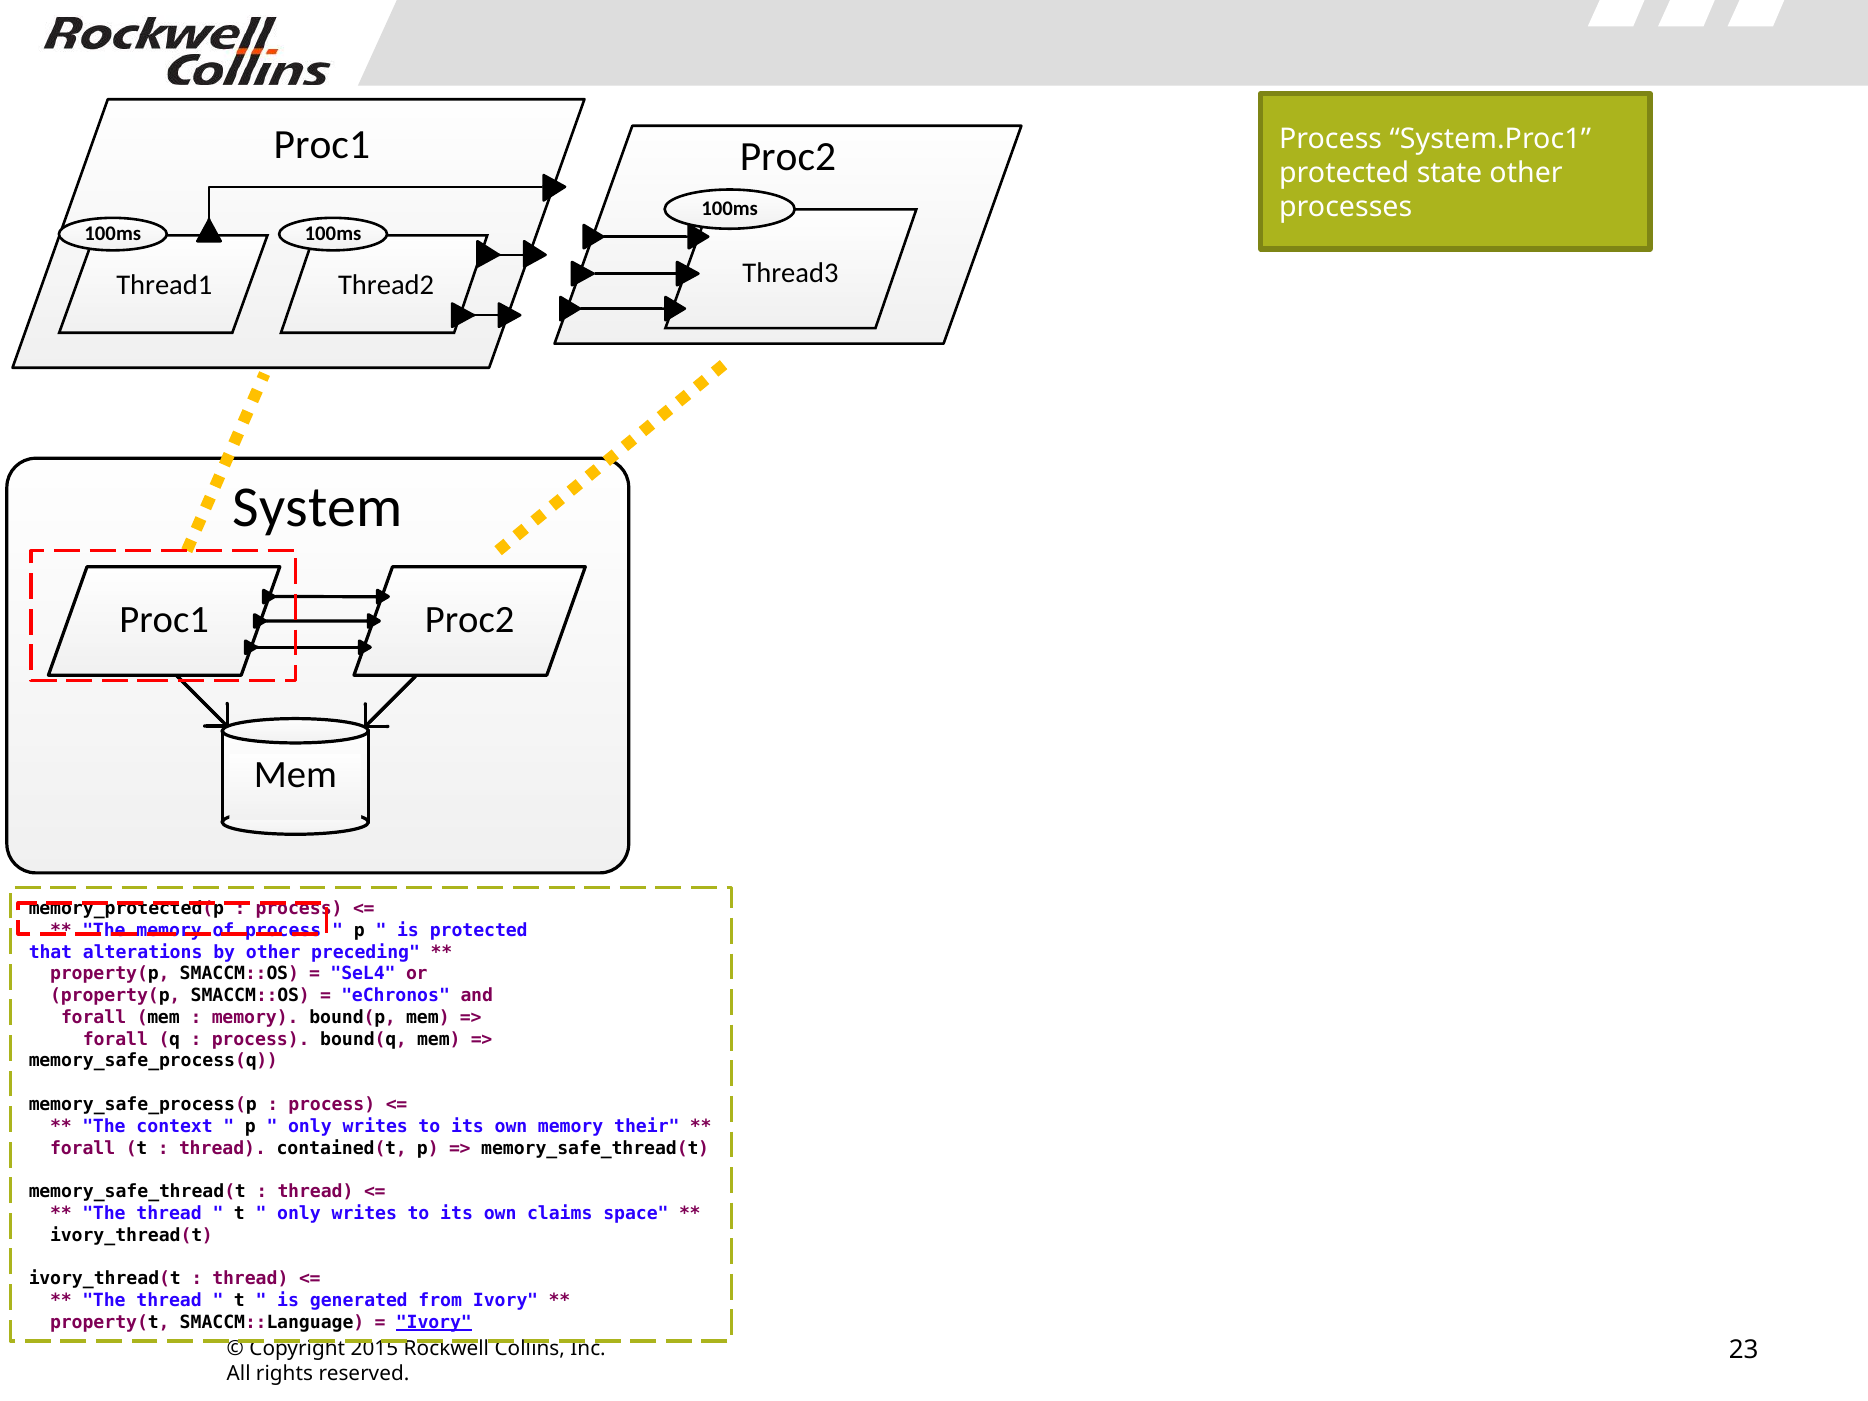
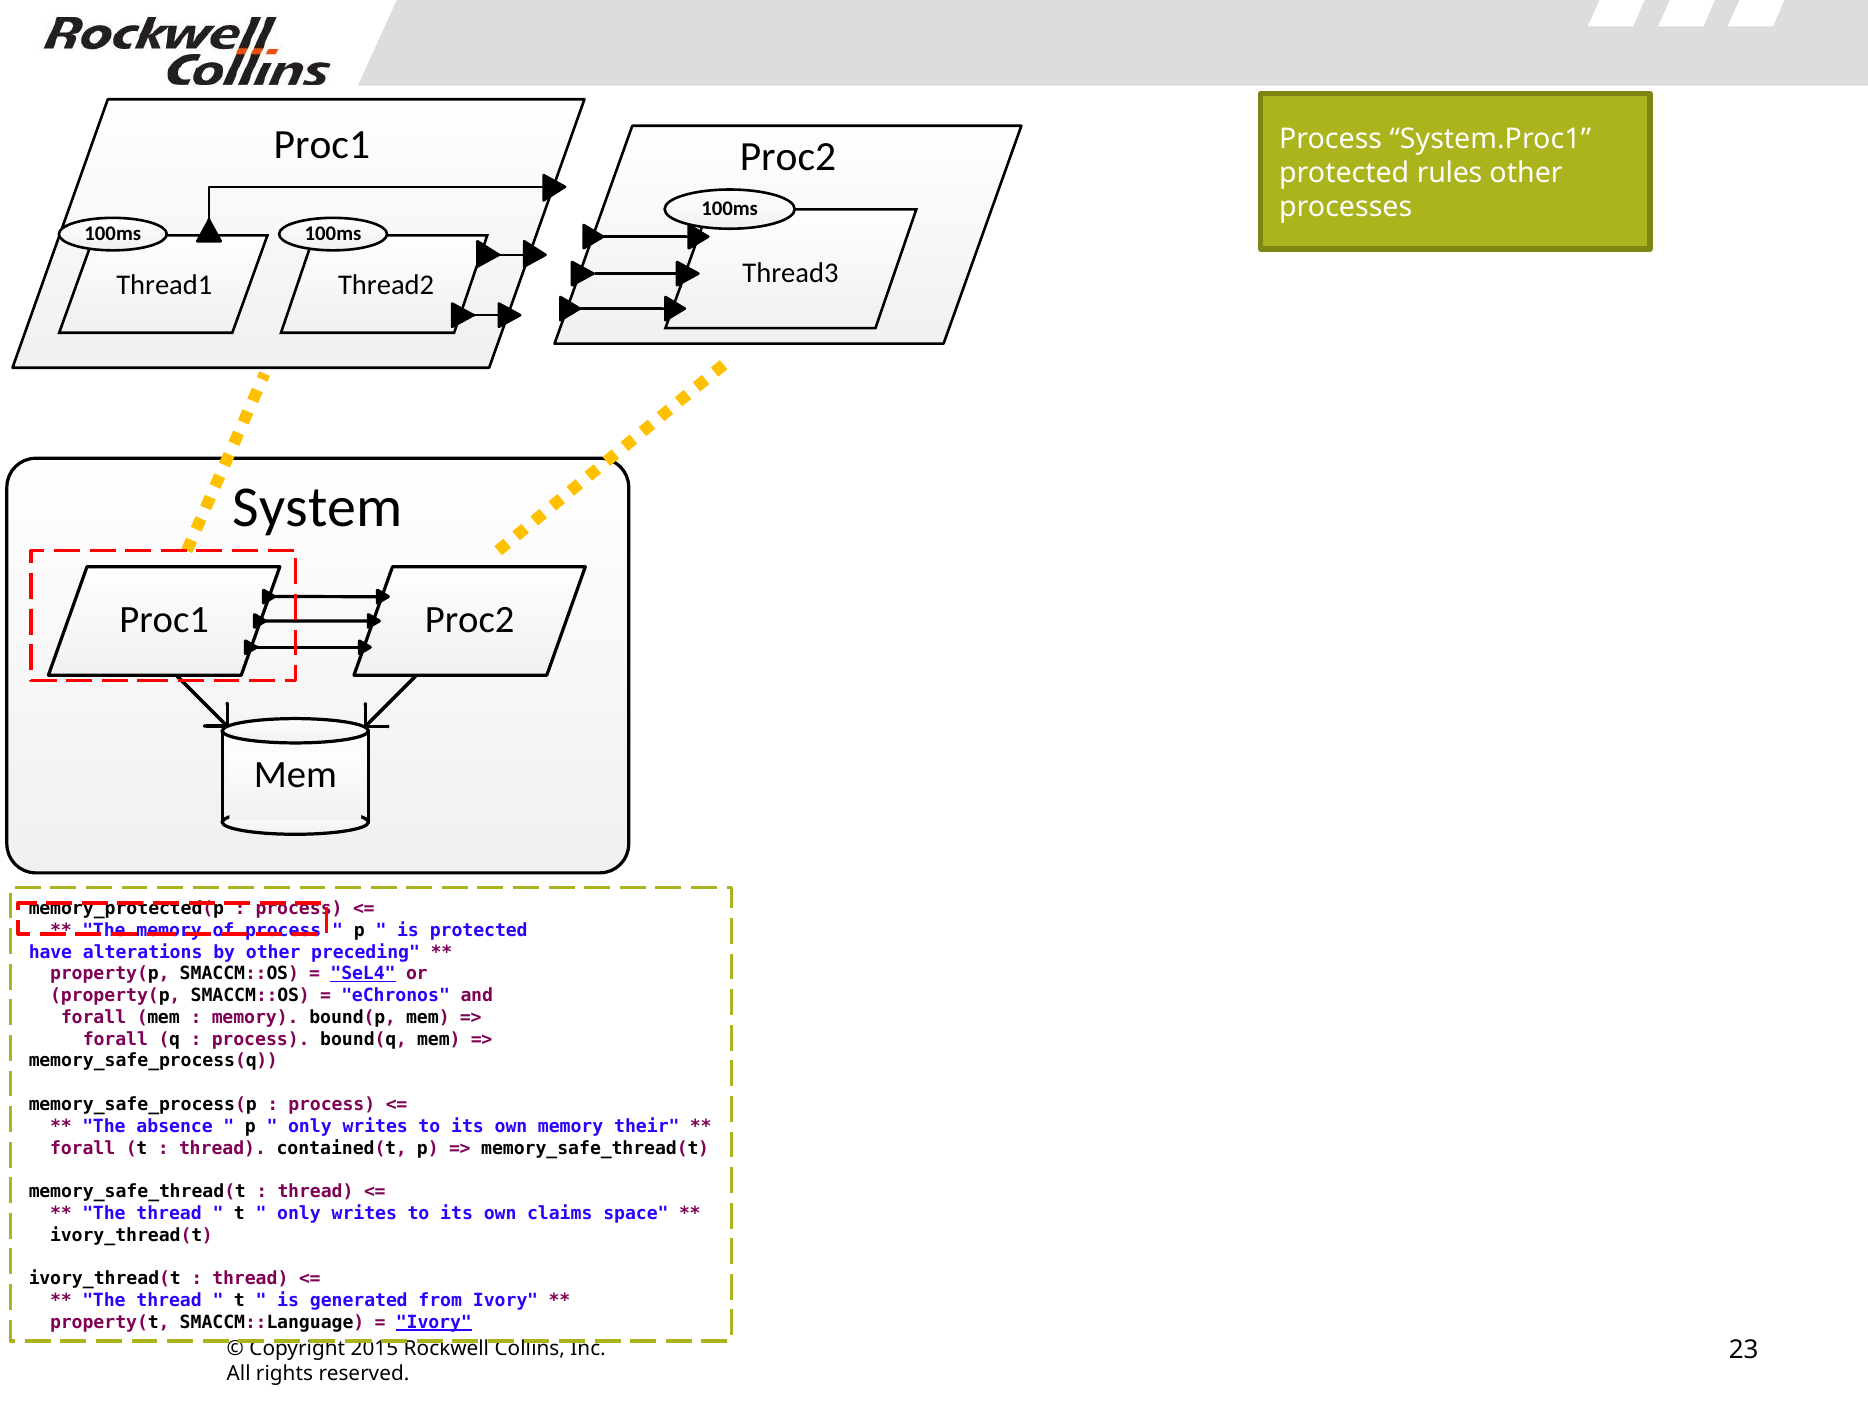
state: state -> rules (1450, 173)
that: that -> have (50, 952)
SeL4 underline: none -> present (363, 974)
context: context -> absence (175, 1126)
